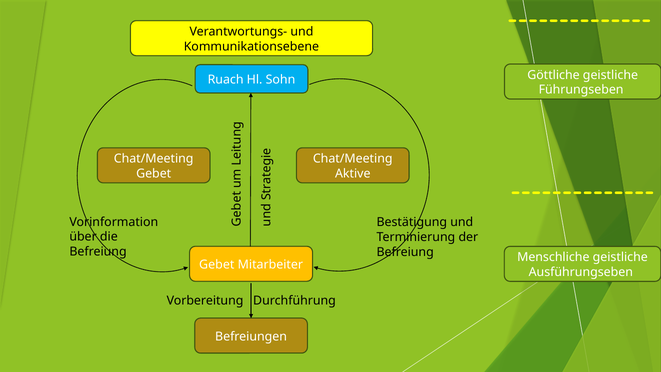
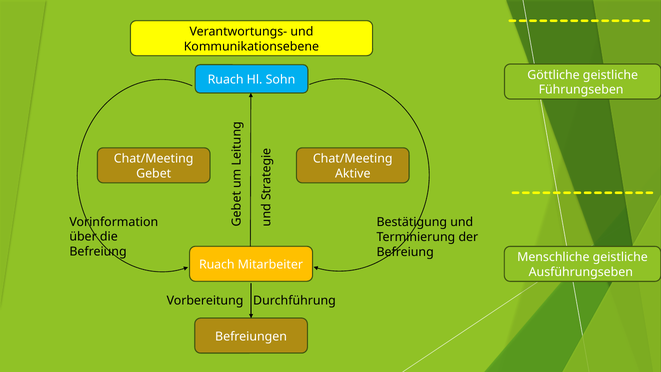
Gebet: Gebet -> Ruach (217, 265)
